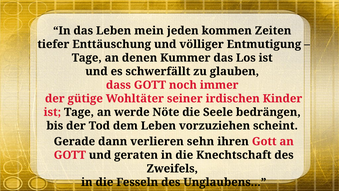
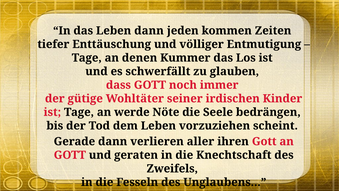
Leben mein: mein -> dann (149, 31)
sehn: sehn -> aller (201, 141)
